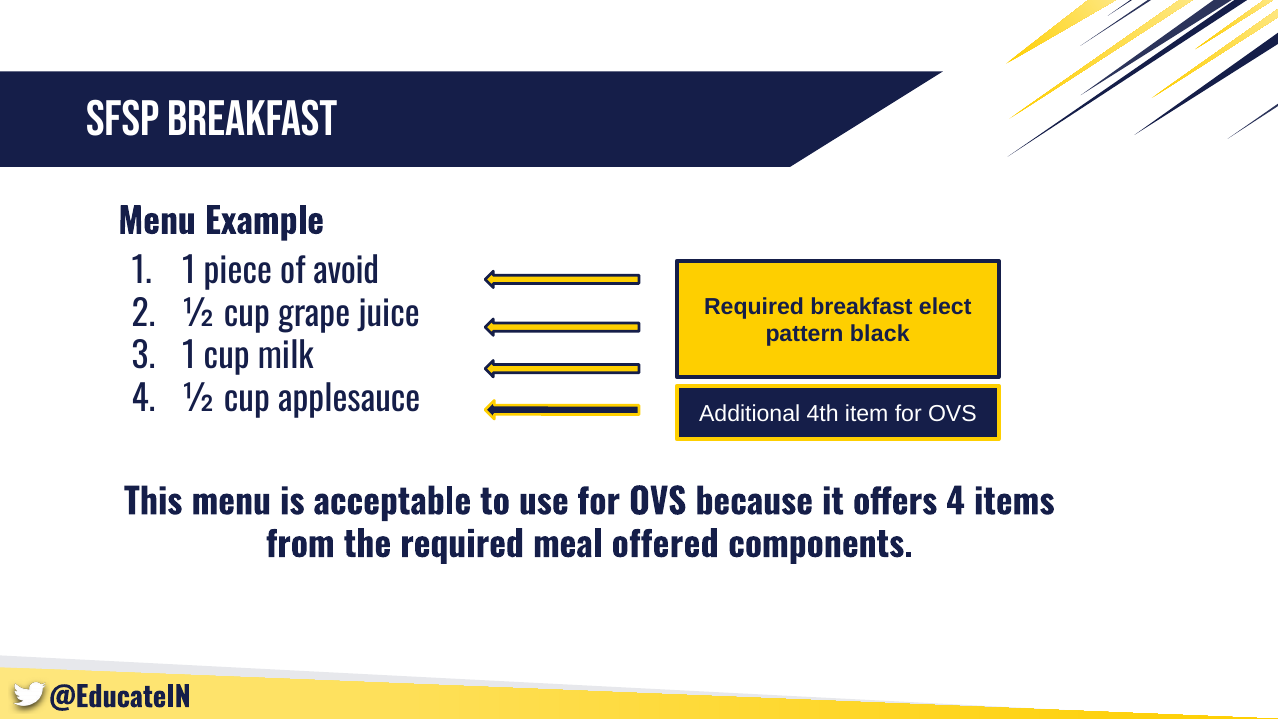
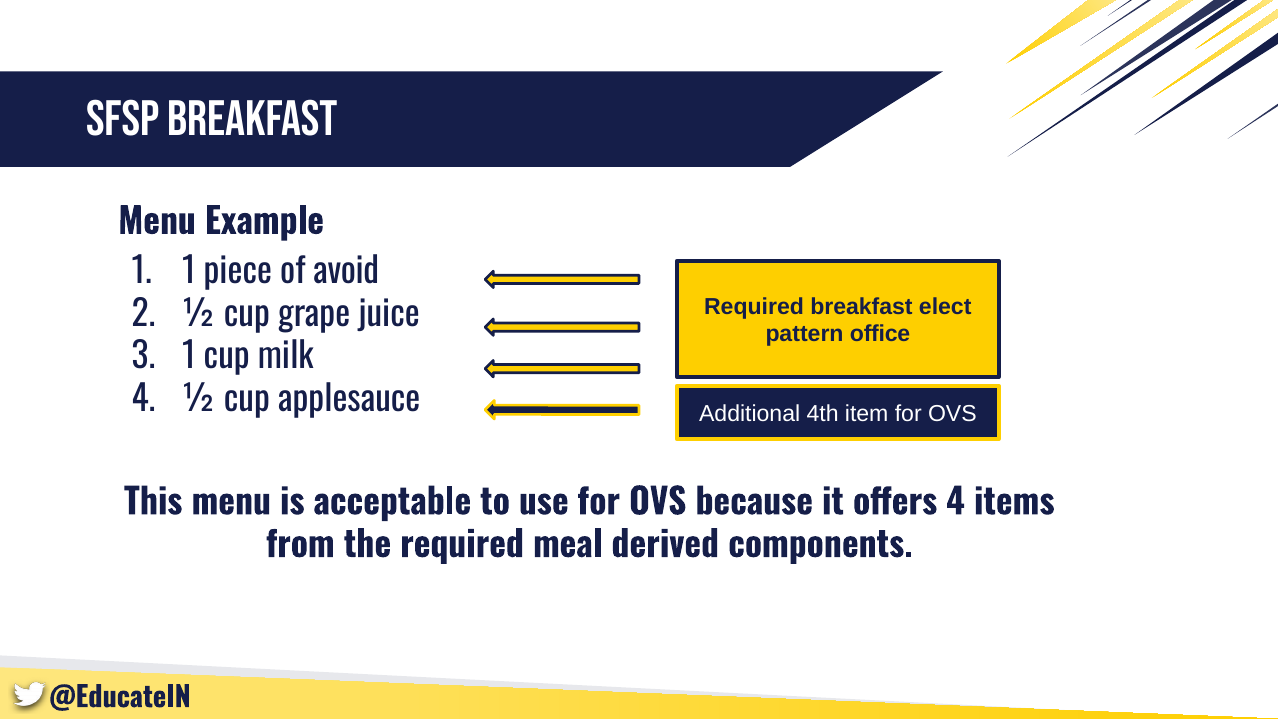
black: black -> office (880, 334)
offered: offered -> derived (665, 545)
